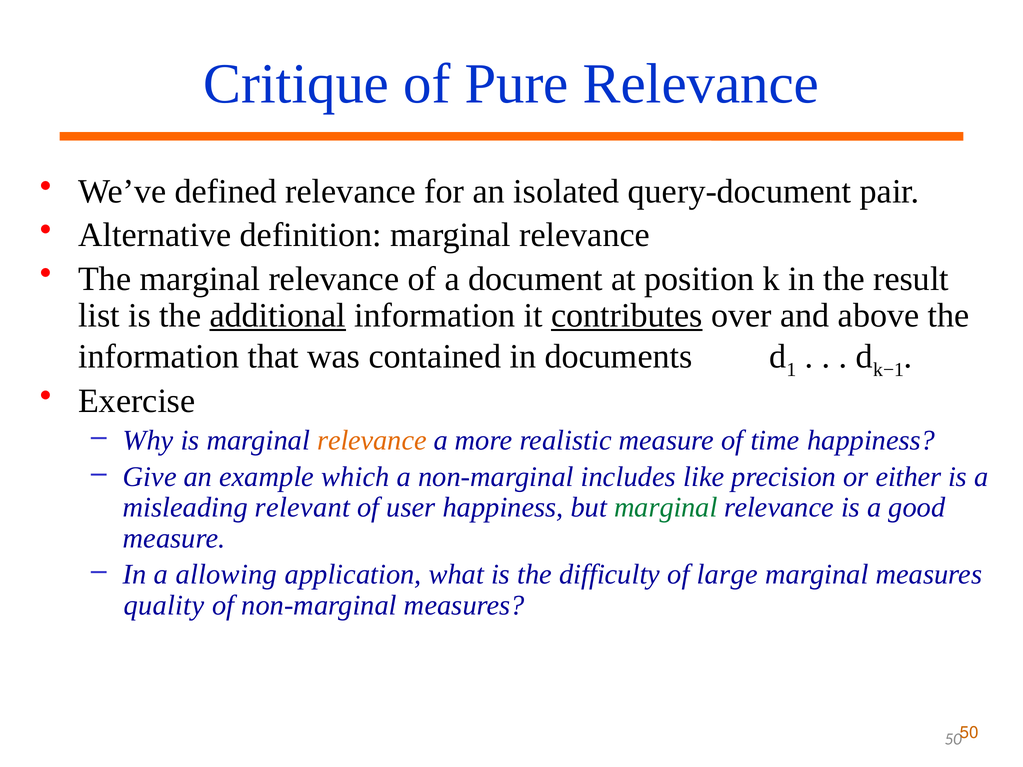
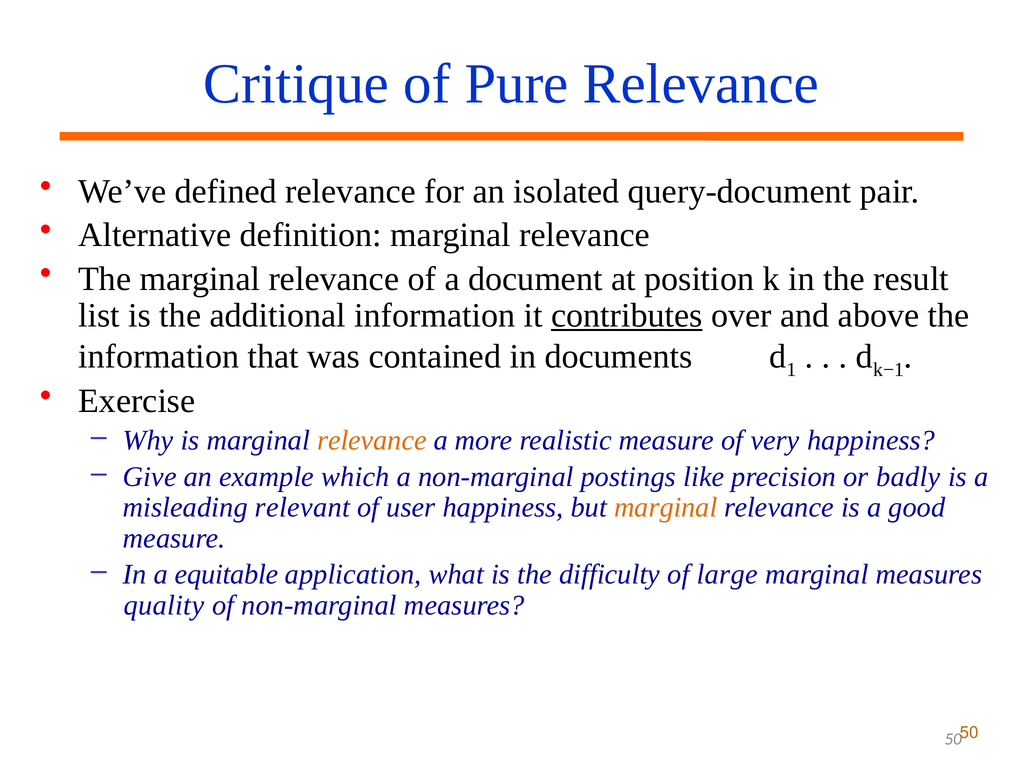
additional underline: present -> none (278, 316)
time: time -> very (775, 441)
includes: includes -> postings (628, 477)
either: either -> badly (908, 477)
marginal colour: green -> orange (666, 508)
allowing: allowing -> equitable (227, 575)
